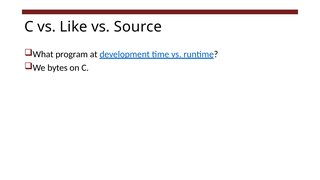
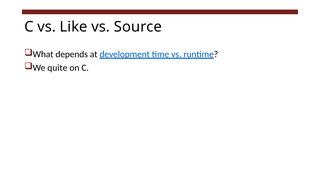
program: program -> depends (72, 54)
bytes: bytes -> quite (57, 68)
